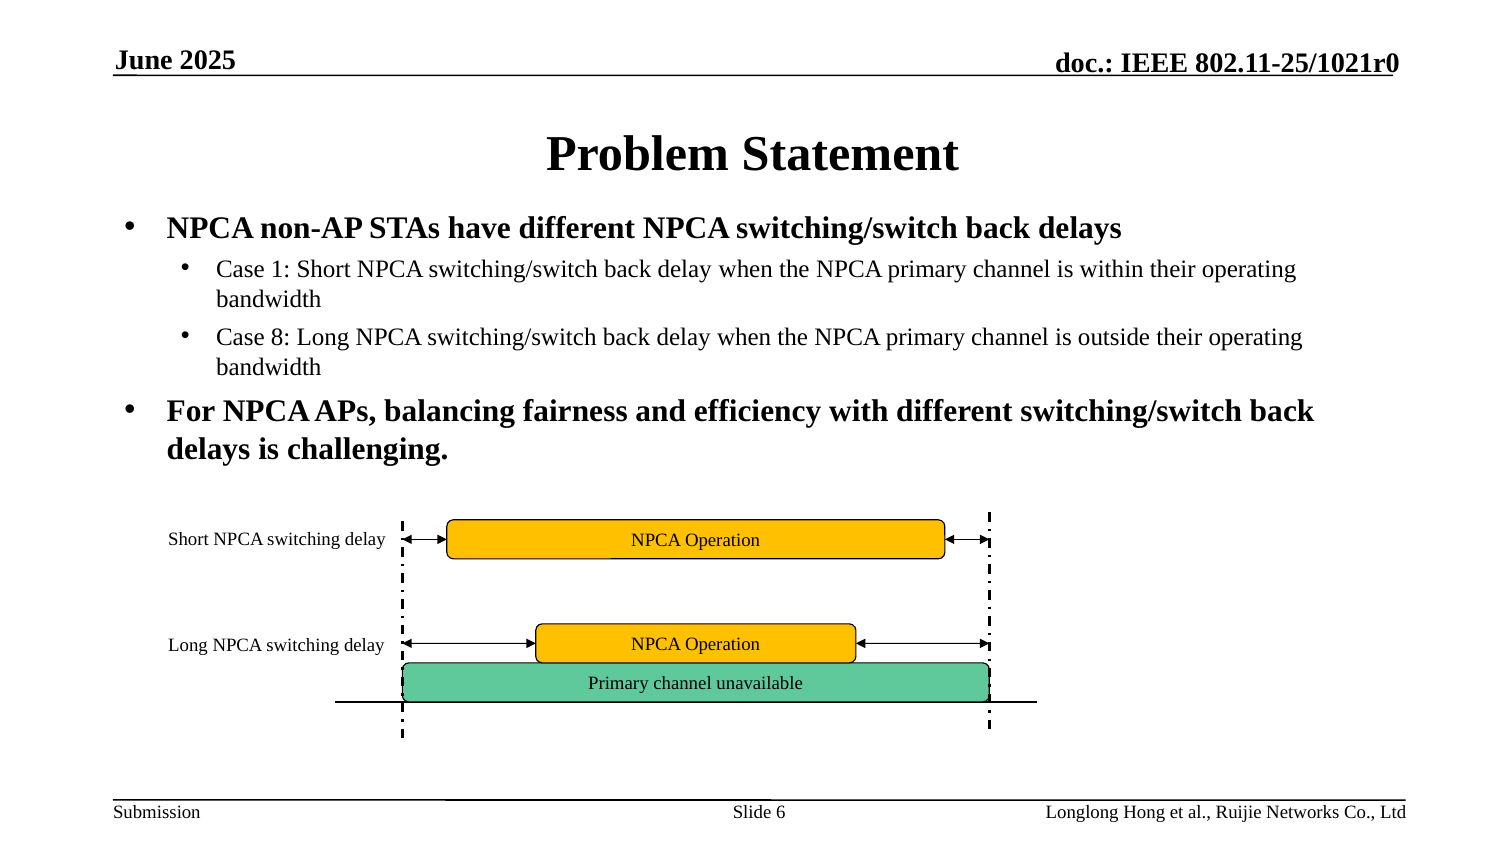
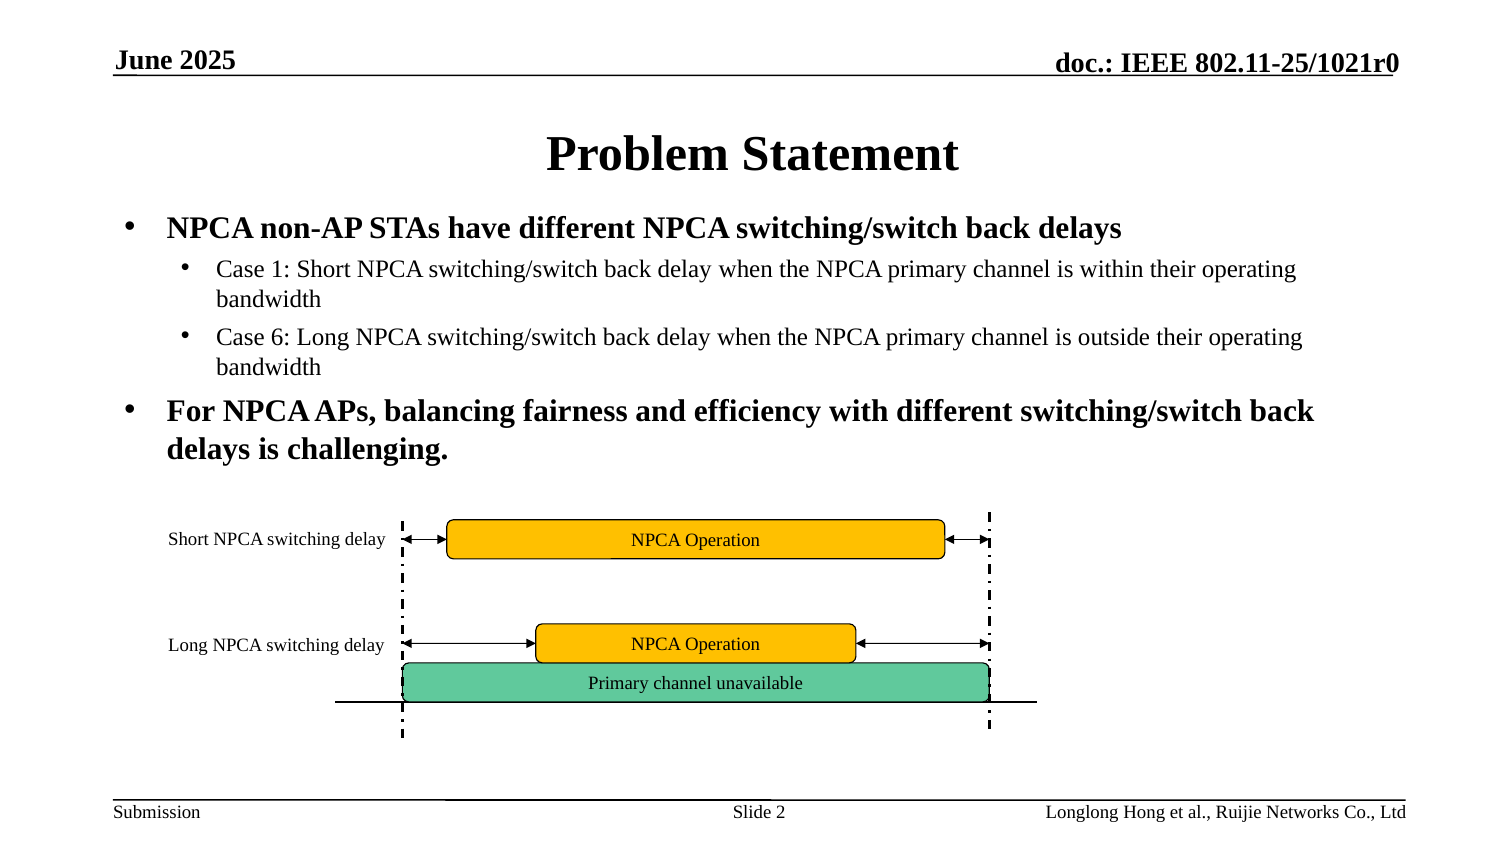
8: 8 -> 6 (281, 337)
6: 6 -> 2 (781, 812)
